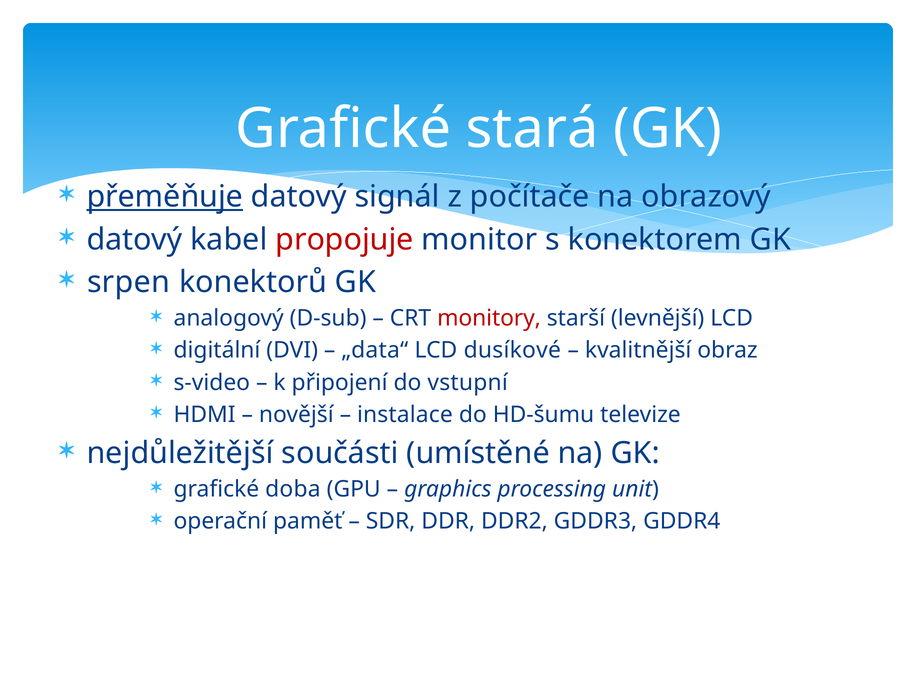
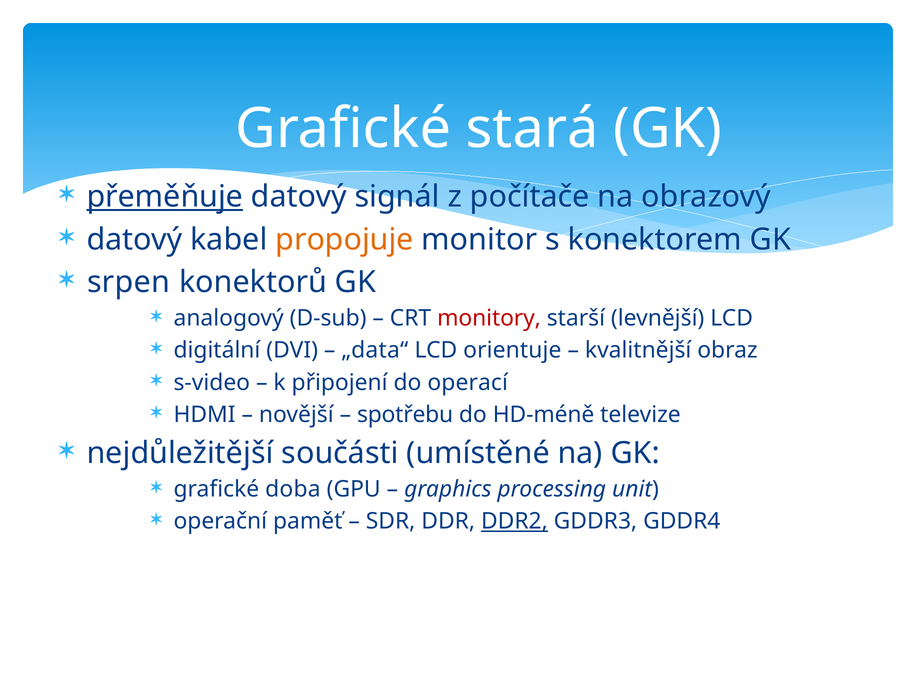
propojuje colour: red -> orange (345, 239)
dusíkové: dusíkové -> orientuje (512, 350)
vstupní: vstupní -> operací (468, 382)
instalace: instalace -> spotřebu (405, 414)
HD-šumu: HD-šumu -> HD-méně (544, 414)
DDR2 underline: none -> present (514, 521)
